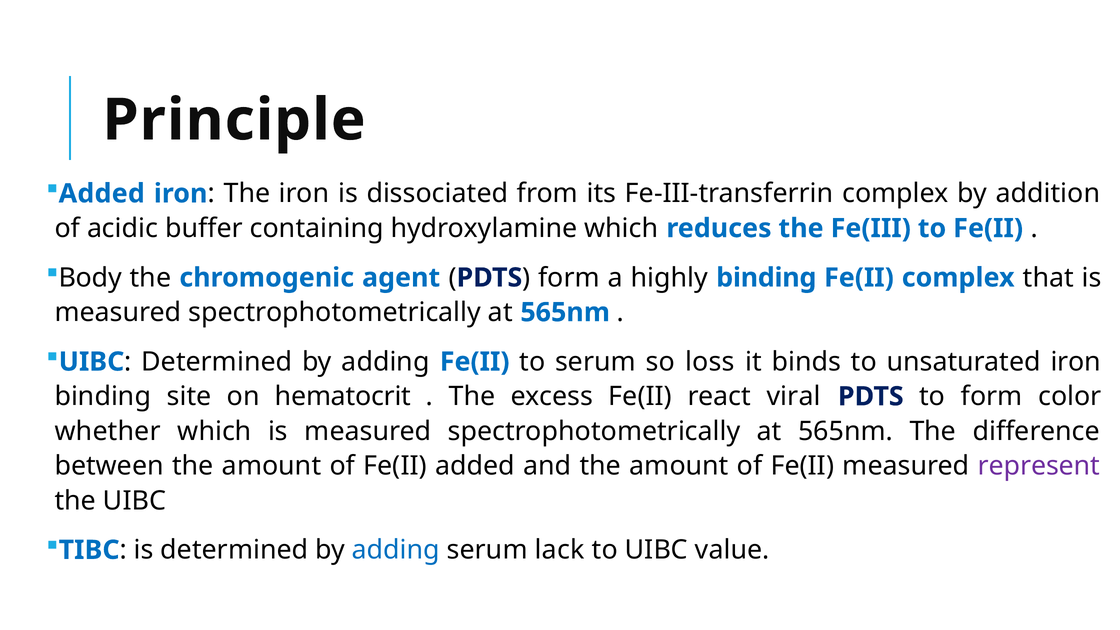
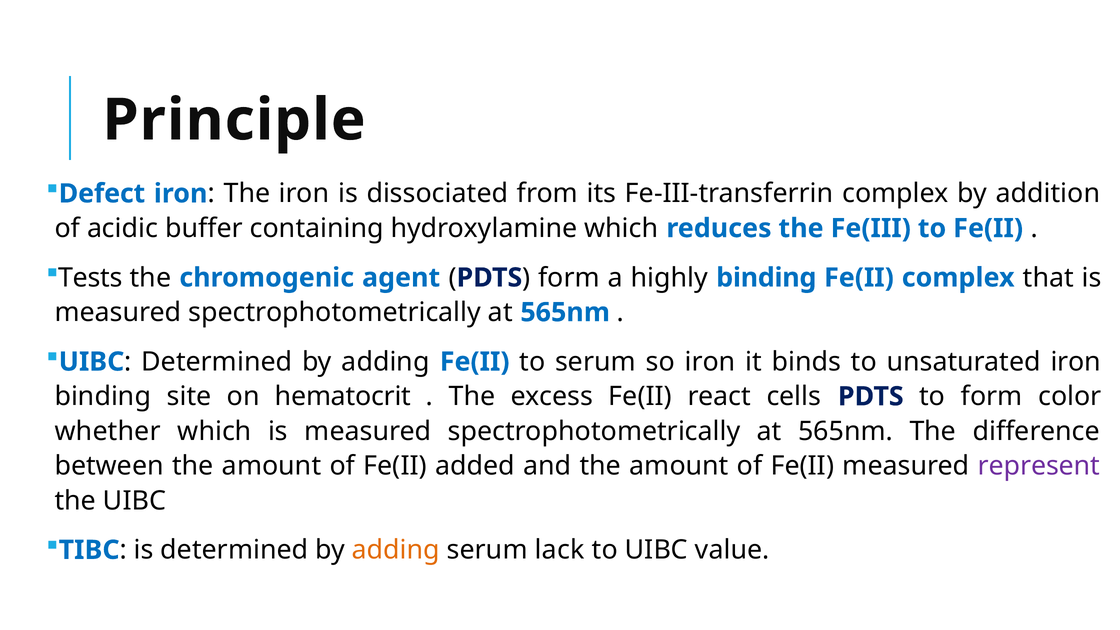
Added: Added -> Defect (102, 194)
Body: Body -> Tests (90, 278)
so loss: loss -> iron (710, 362)
viral: viral -> cells (794, 396)
adding colour: blue -> orange (396, 550)
